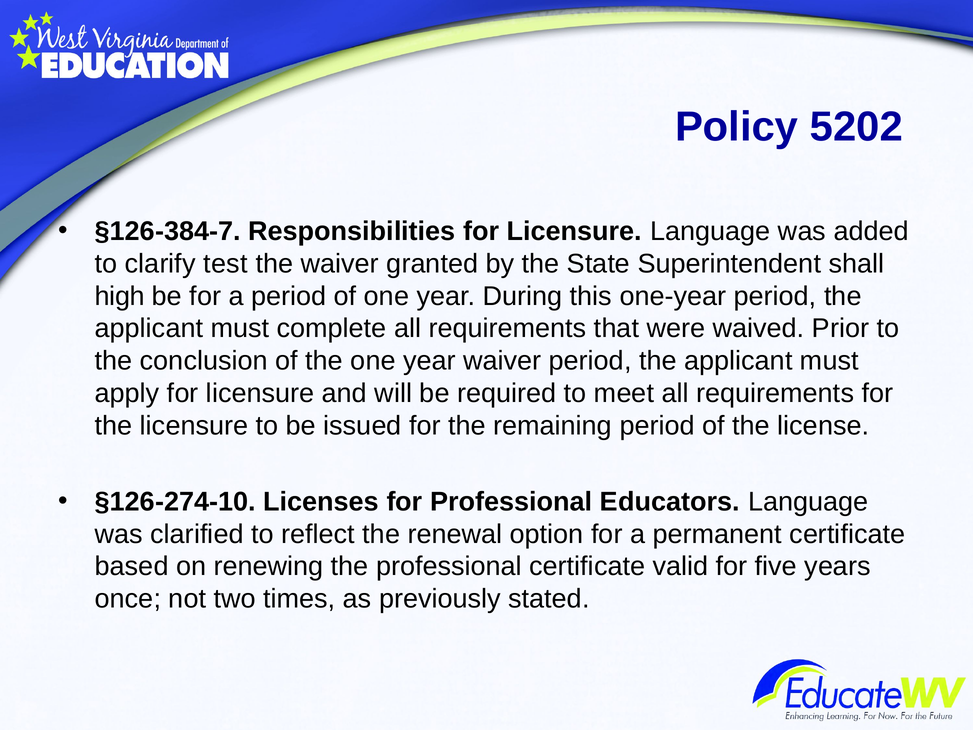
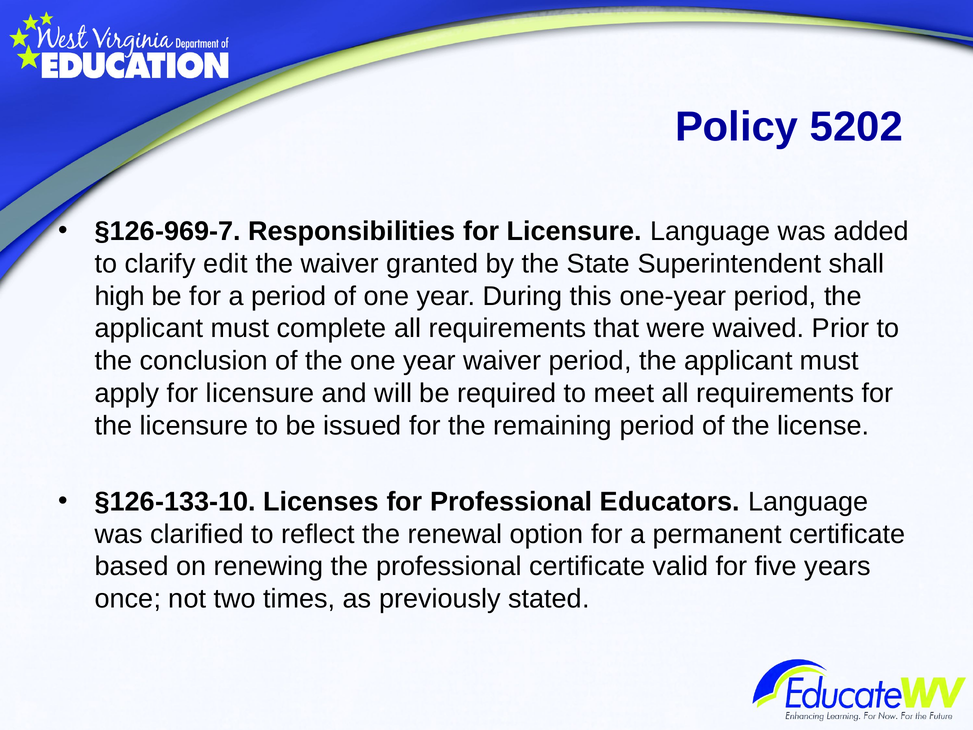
§126-384-7: §126-384-7 -> §126-969-7 (168, 231)
test: test -> edit (225, 264)
§126-274-10: §126-274-10 -> §126-133-10 (175, 501)
